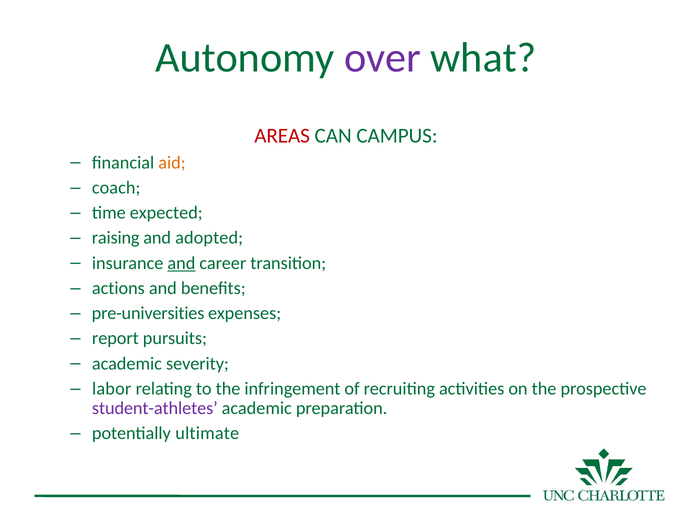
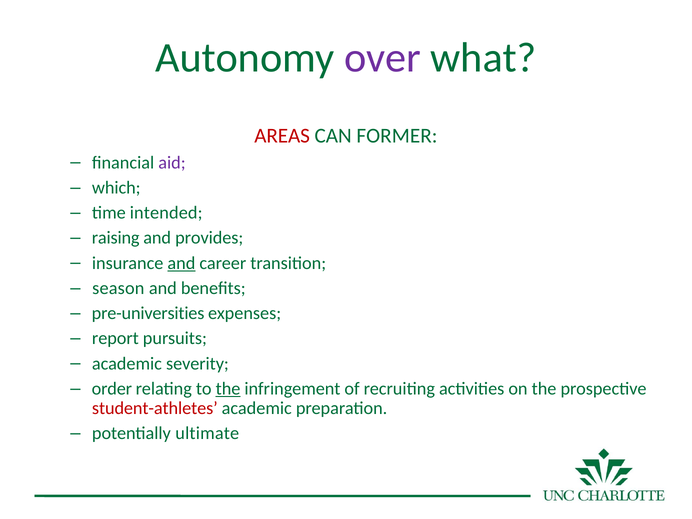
CAMPUS: CAMPUS -> FORMER (397, 136)
aid colour: orange -> purple (172, 163)
coach: coach -> which (116, 188)
expected: expected -> intended (166, 213)
adopted: adopted -> provides (209, 238)
actions: actions -> season (118, 288)
labor: labor -> order (112, 389)
the underline: none -> present (228, 389)
student-athletes colour: purple -> red (155, 408)
